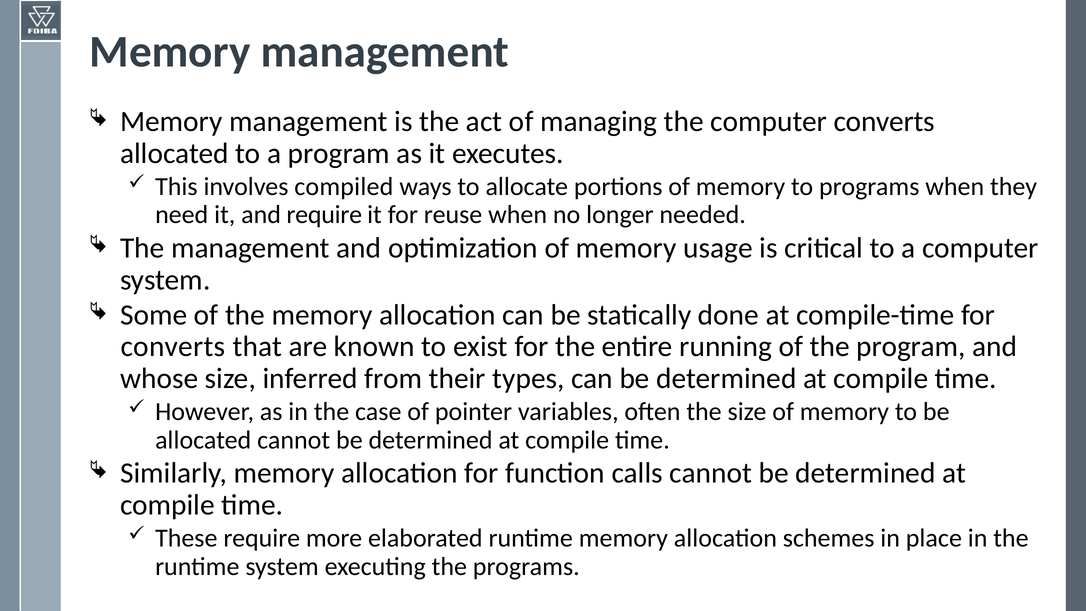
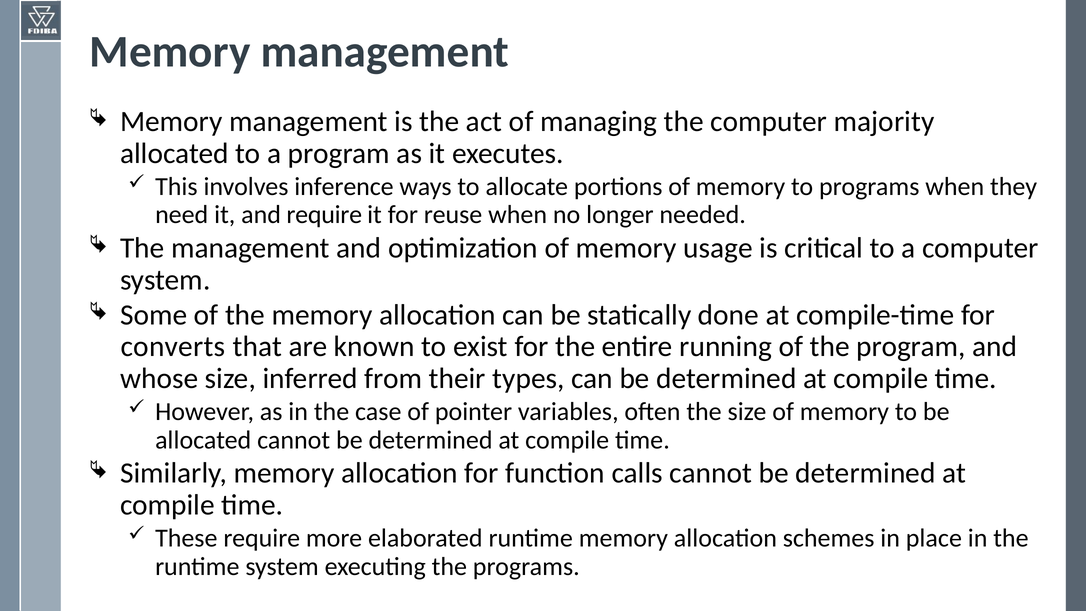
computer converts: converts -> majority (884, 122)
compiled: compiled -> inference (344, 187)
